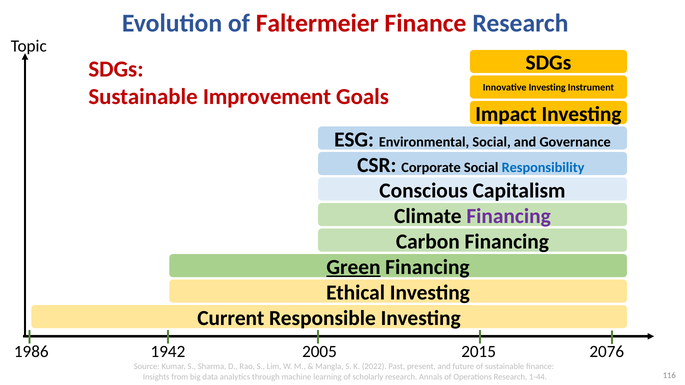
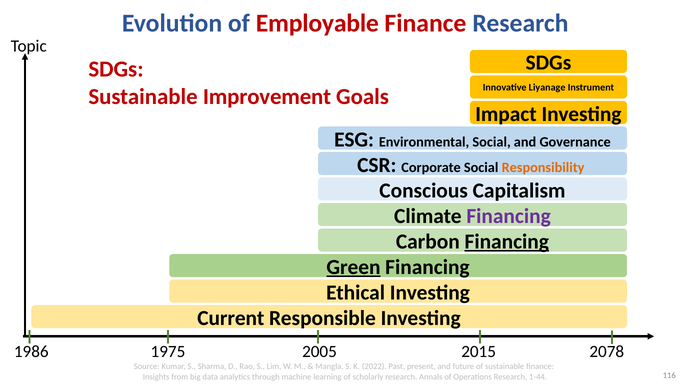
Faltermeier: Faltermeier -> Employable (317, 23)
Innovative Investing: Investing -> Liyanage (547, 88)
Responsibility colour: blue -> orange (543, 167)
Financing underline: none -> present (507, 242)
1942: 1942 -> 1975 (168, 352)
2076: 2076 -> 2078 (607, 352)
